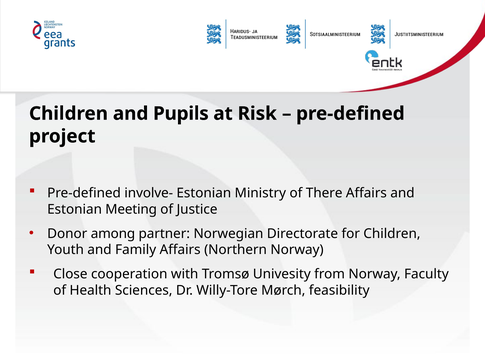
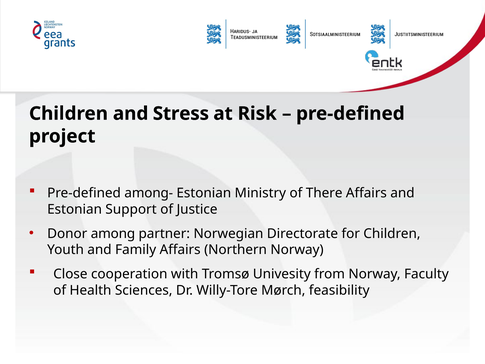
Pupils: Pupils -> Stress (181, 113)
involve-: involve- -> among- (149, 193)
Meeting: Meeting -> Support (131, 209)
